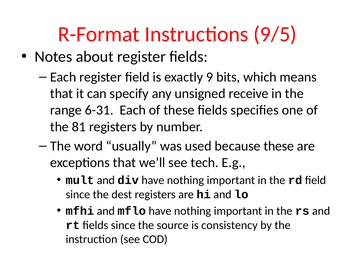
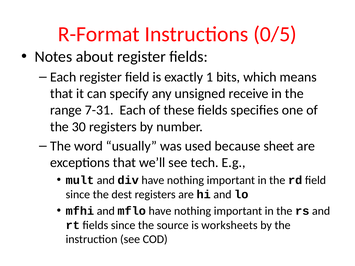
9/5: 9/5 -> 0/5 (275, 34)
9: 9 -> 1 (210, 77)
6-31: 6-31 -> 7-31 (99, 110)
81: 81 -> 30 (79, 127)
because these: these -> sheet (279, 146)
consistency: consistency -> worksheets (229, 225)
